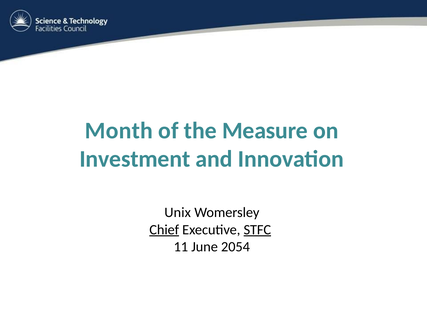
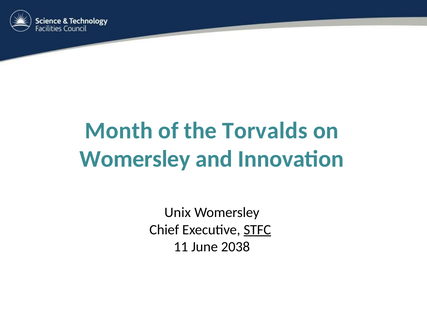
Measure: Measure -> Torvalds (265, 130)
Investment: Investment -> Womersley (135, 159)
Chief underline: present -> none (164, 229)
2054: 2054 -> 2038 (235, 246)
